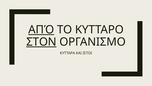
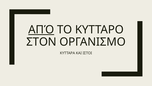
ΣΤΟΝ underline: present -> none (41, 42)
